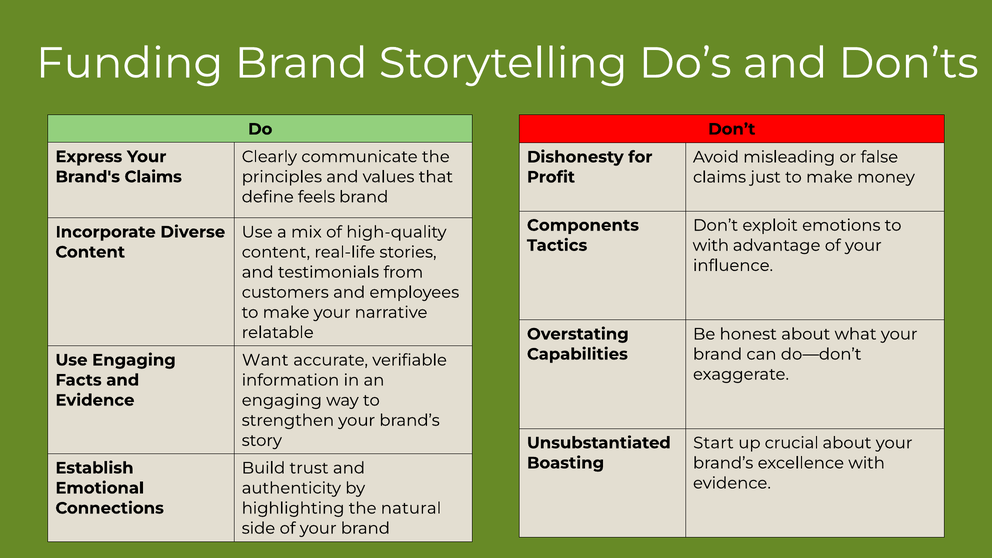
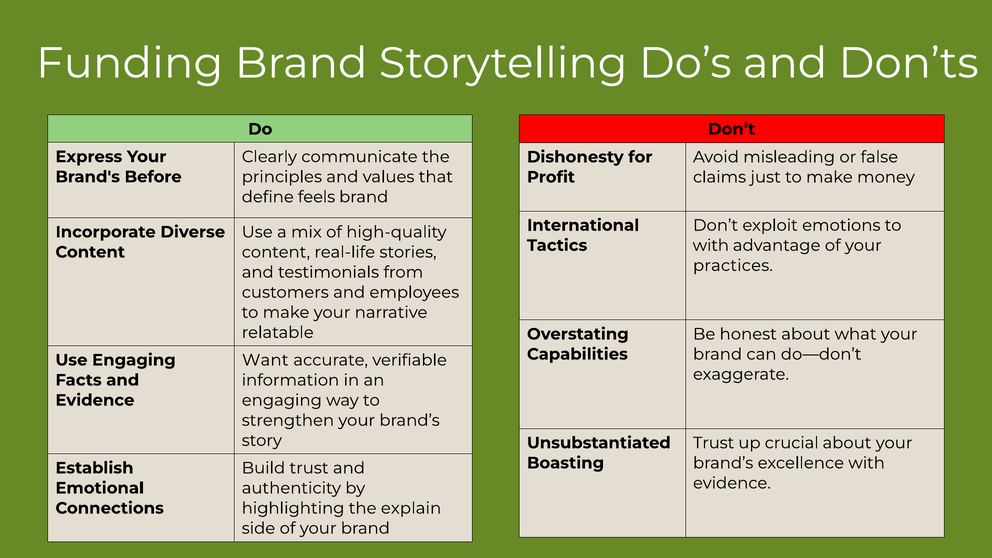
Brand's Claims: Claims -> Before (153, 177)
Components: Components -> International (583, 225)
influence: influence -> practices (733, 265)
Start: Start -> Trust (714, 443)
natural: natural -> explain (411, 508)
